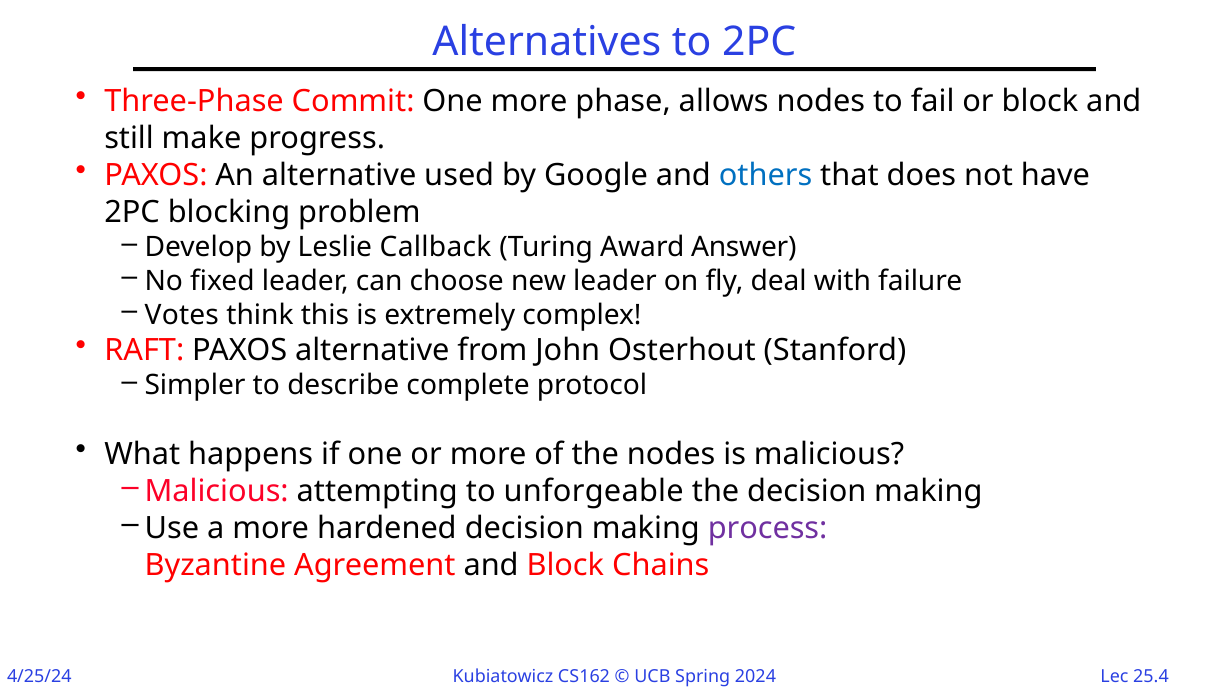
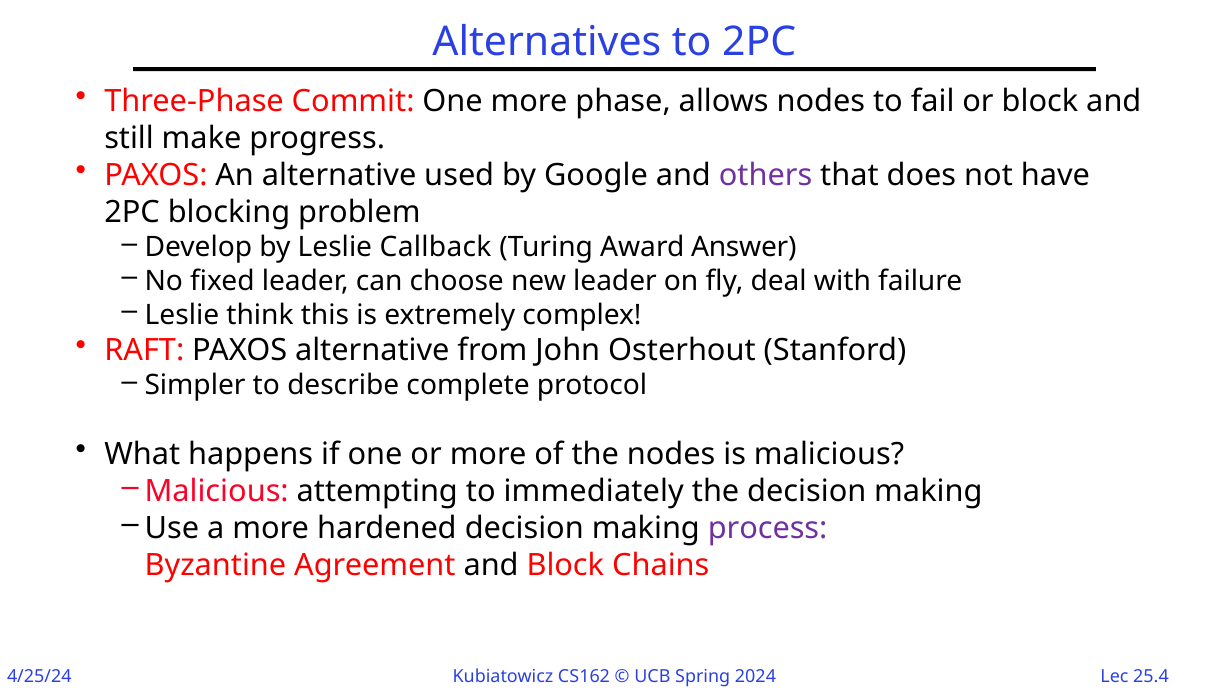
others colour: blue -> purple (766, 176)
Votes: Votes -> Leslie (182, 315)
unforgeable: unforgeable -> immediately (594, 492)
